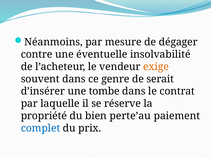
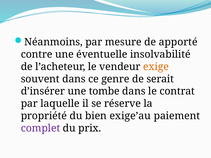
dégager: dégager -> apporté (178, 42)
perte’au: perte’au -> exige’au (130, 116)
complet colour: blue -> purple (40, 128)
